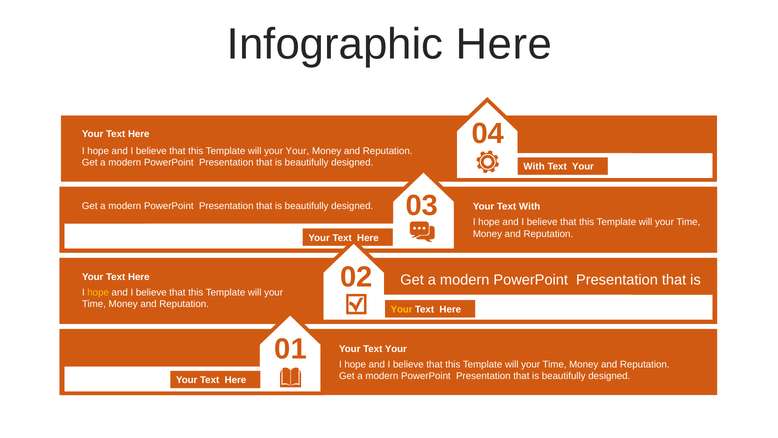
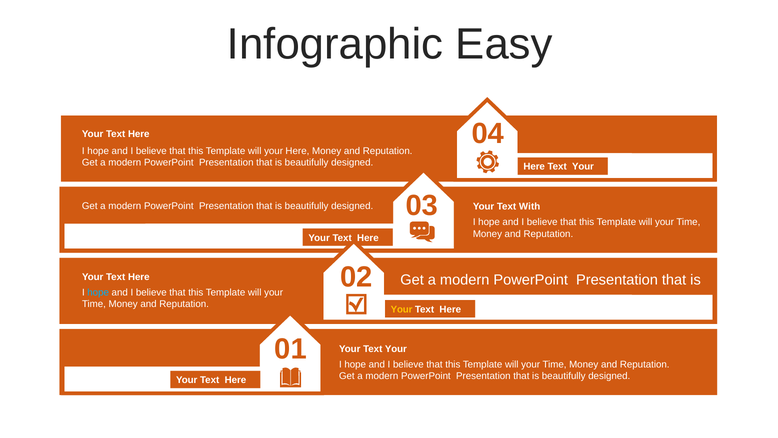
Infographic Here: Here -> Easy (504, 45)
will your Your: Your -> Here (297, 151)
With: With -> Here (534, 167)
hope colour: yellow -> light blue (98, 292)
